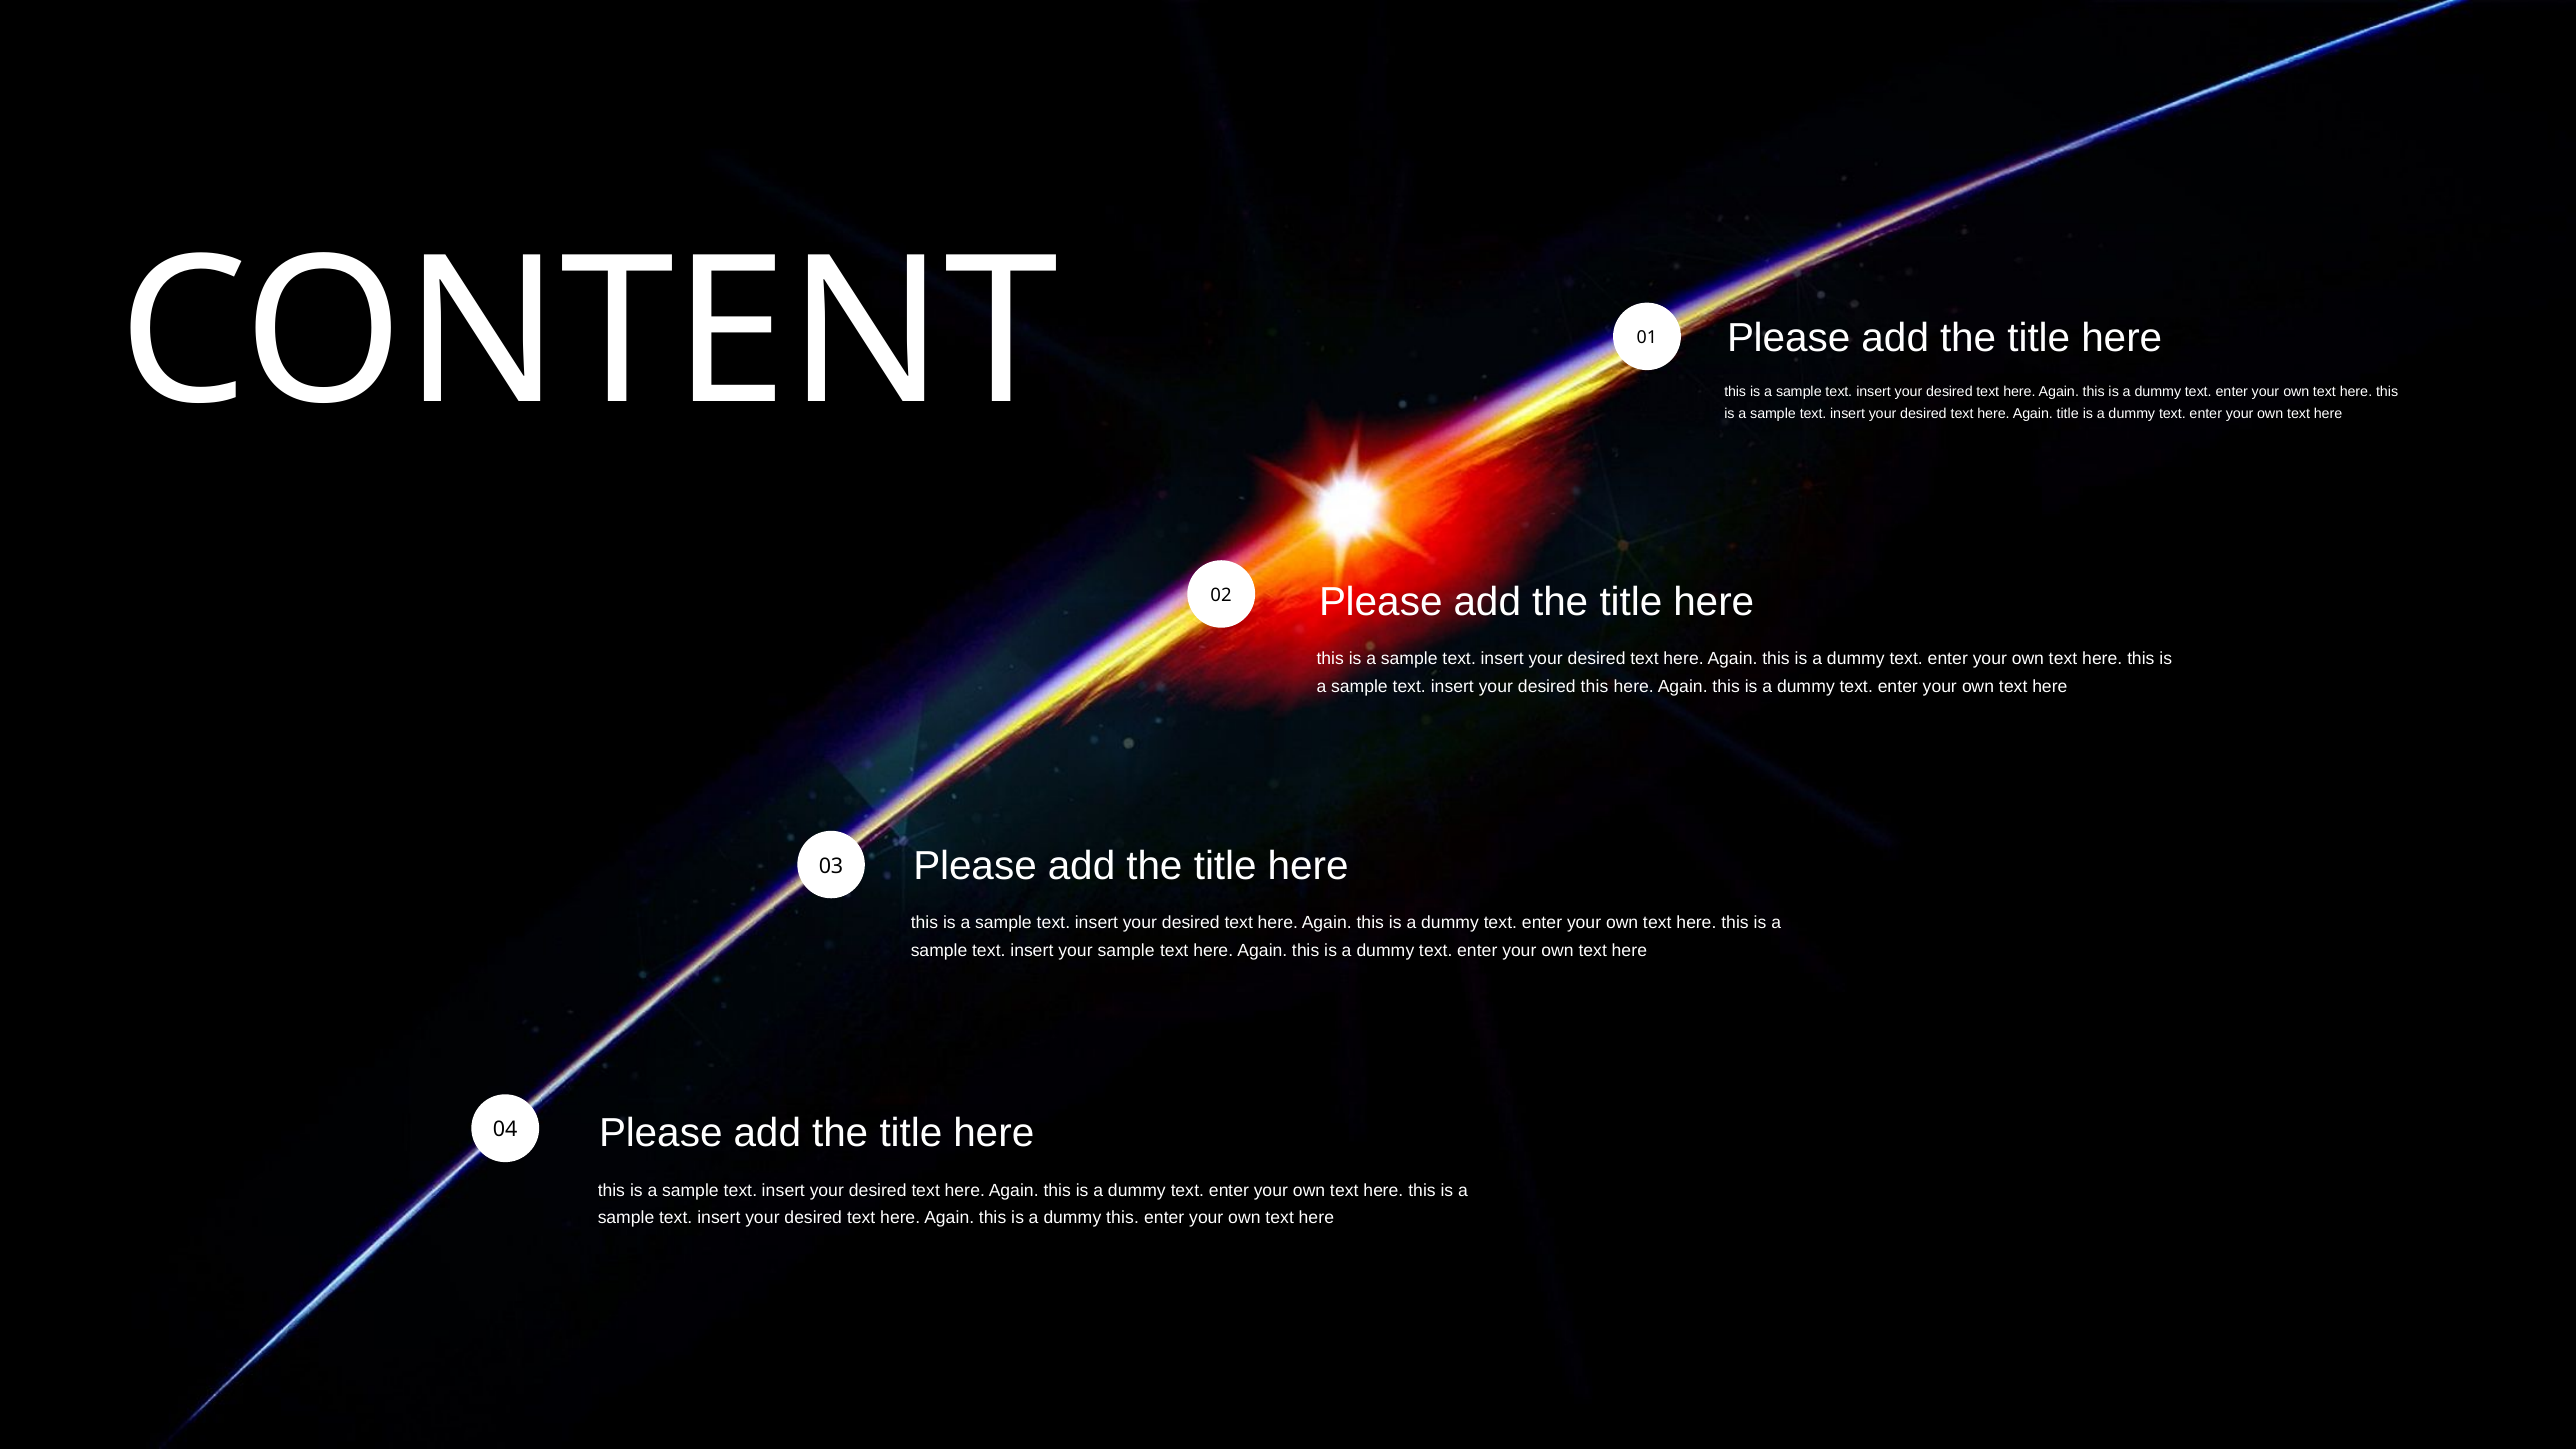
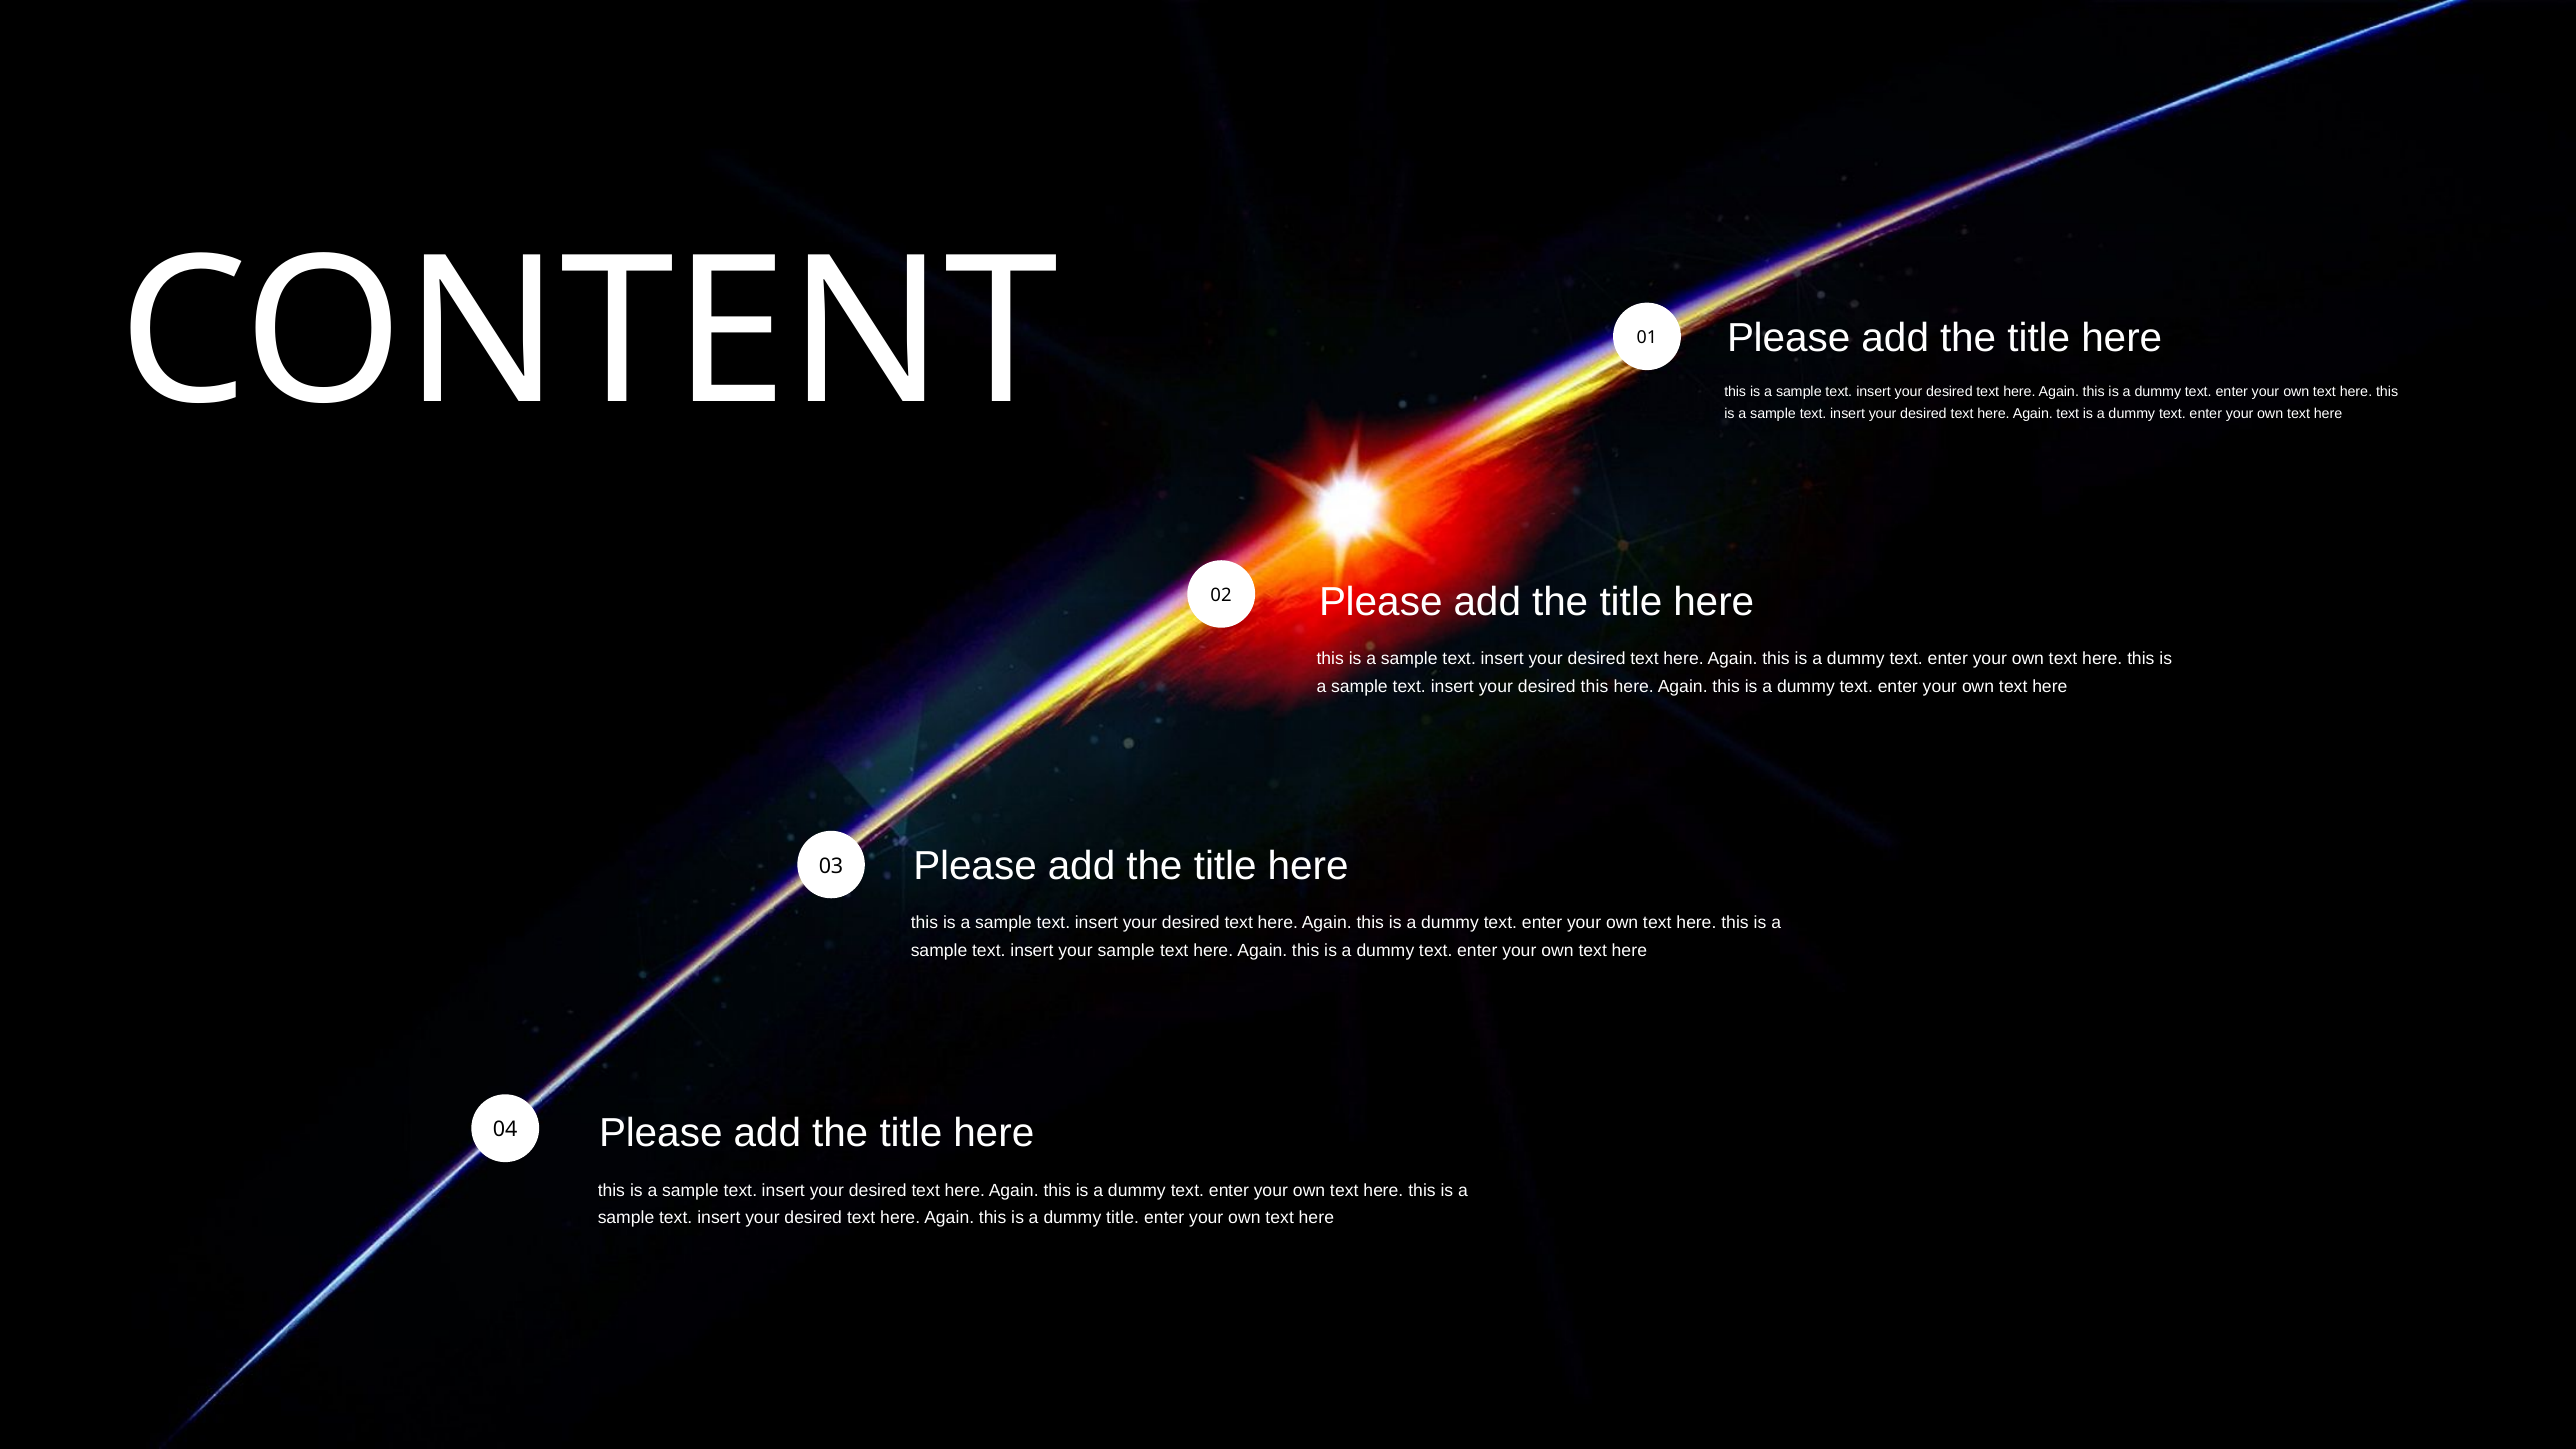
Again title: title -> text (2068, 414)
dummy this: this -> title (1123, 1218)
